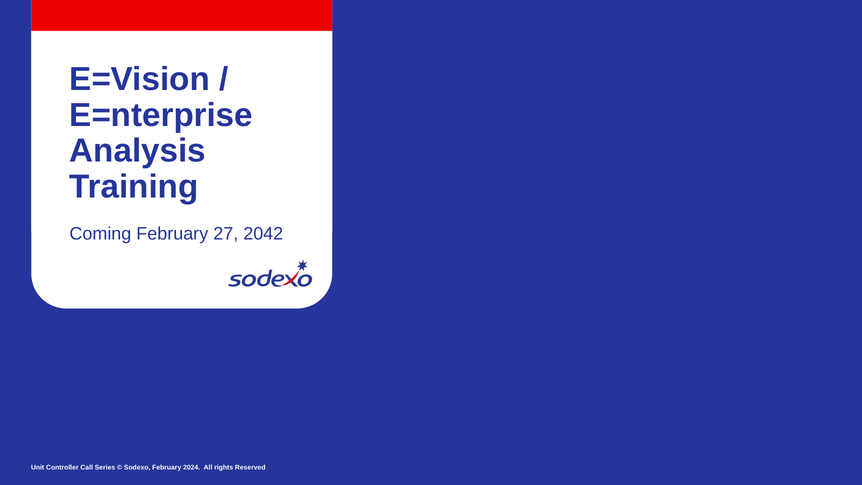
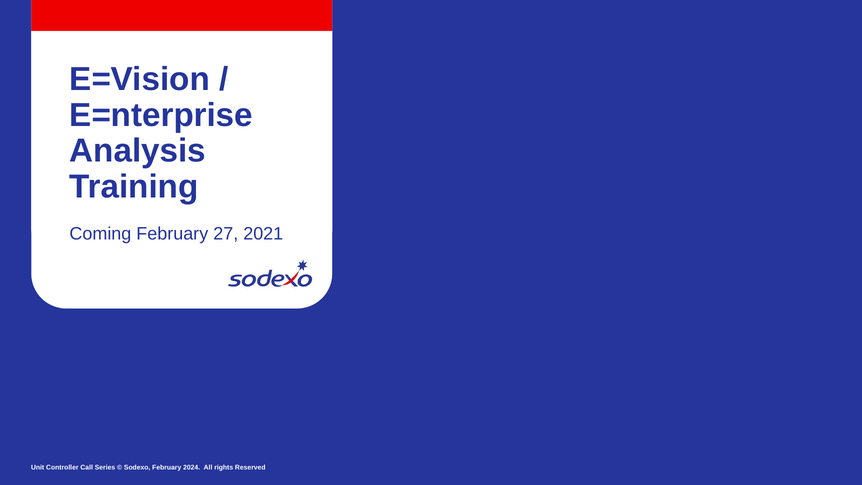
2042: 2042 -> 2021 (263, 234)
